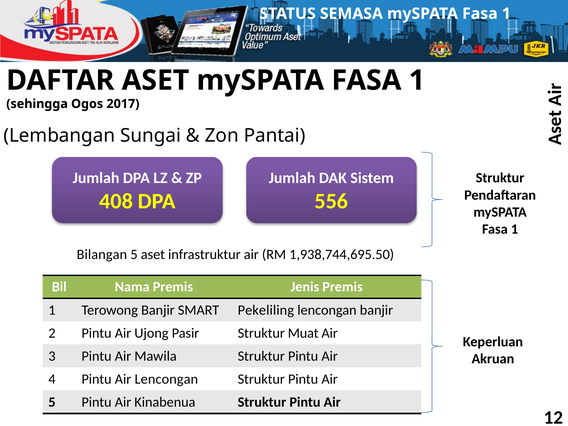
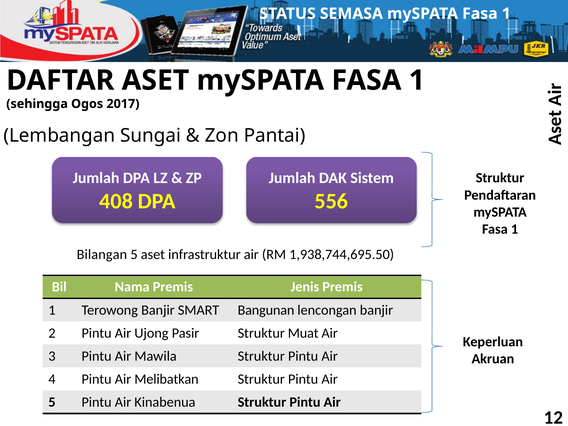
Pekeliling: Pekeliling -> Bangunan (266, 310)
Air Lencongan: Lencongan -> Melibatkan (167, 379)
